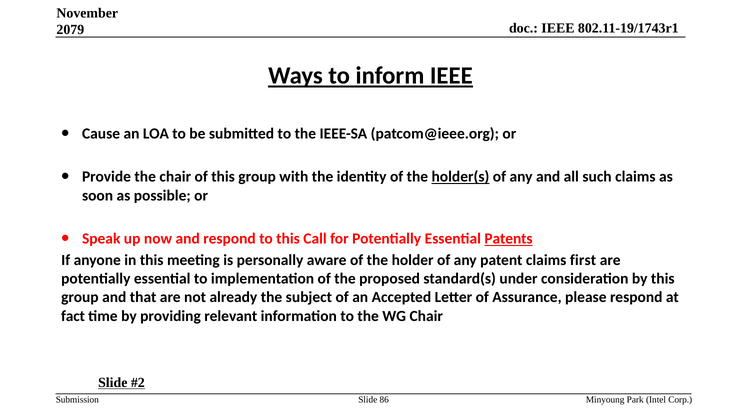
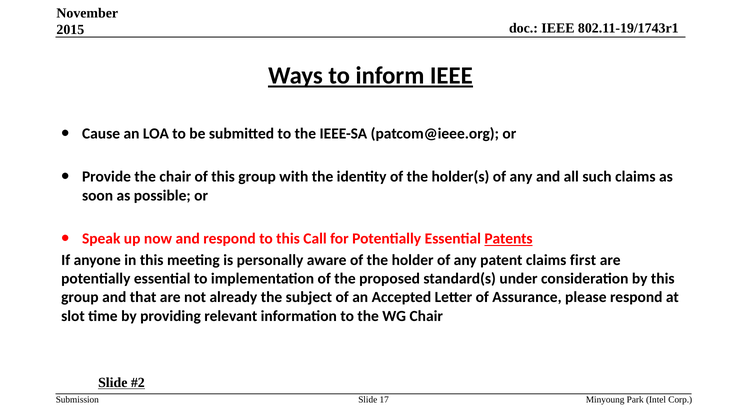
2079: 2079 -> 2015 (70, 30)
holder(s underline: present -> none (460, 177)
fact: fact -> slot (73, 316)
86: 86 -> 17 (384, 400)
